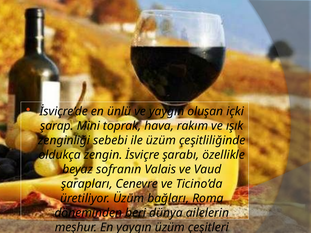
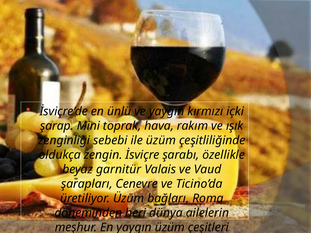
oluşan: oluşan -> kırmızı (205, 112)
sofranın: sofranın -> garnitür (119, 170)
